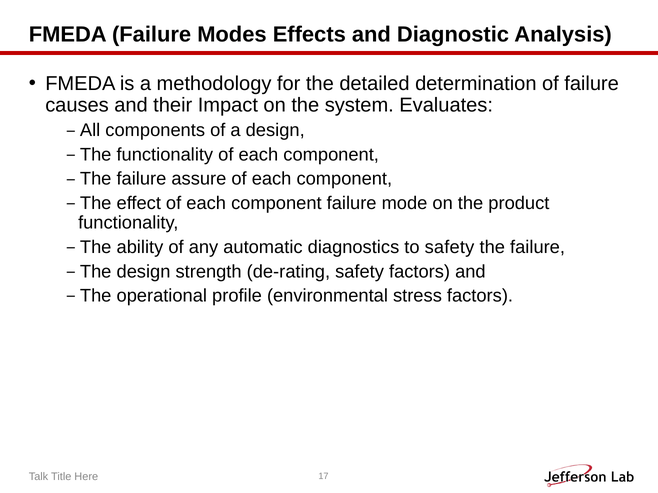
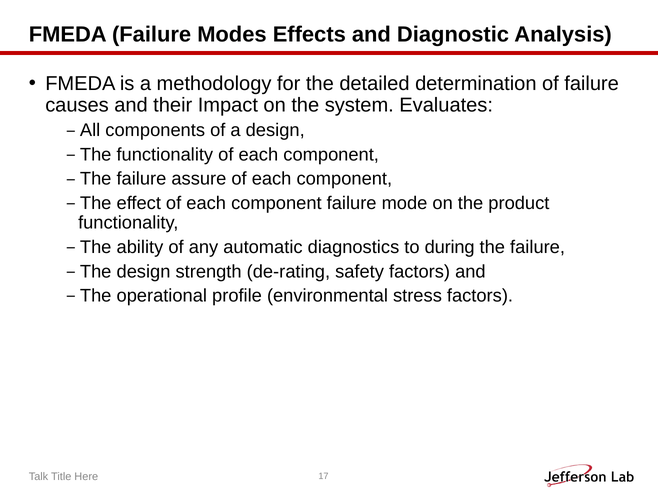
to safety: safety -> during (450, 247)
